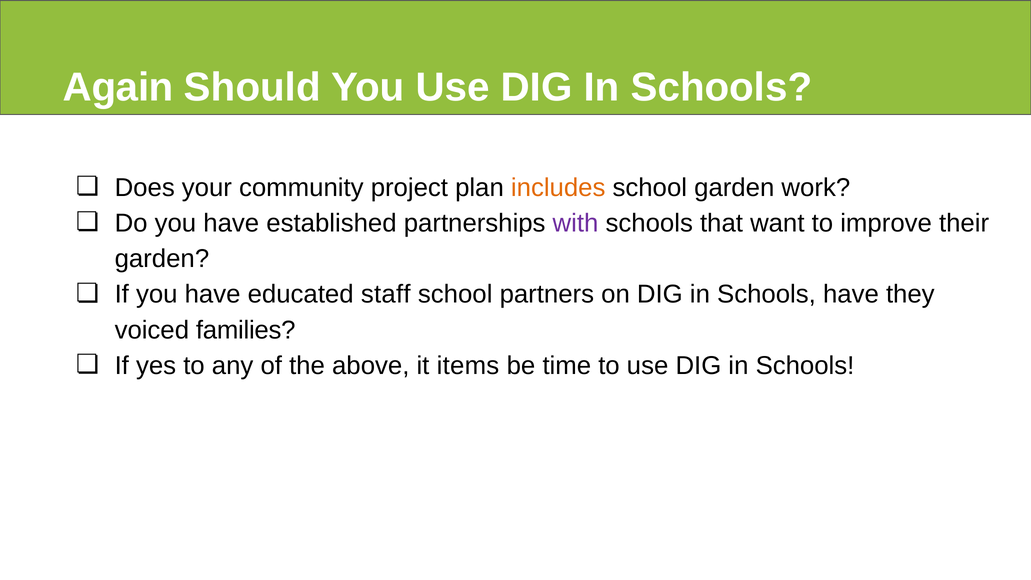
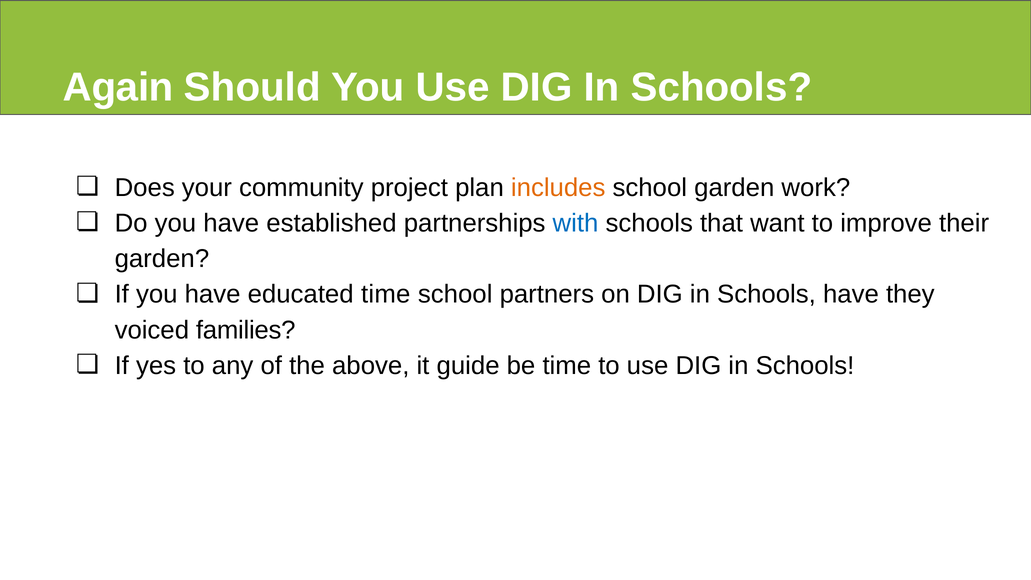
with colour: purple -> blue (576, 223)
educated staff: staff -> time (386, 294)
items: items -> guide (468, 366)
